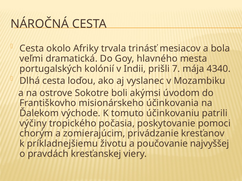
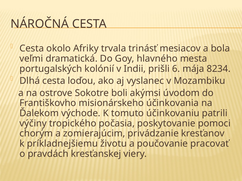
7: 7 -> 6 (176, 69)
4340: 4340 -> 8234 (219, 69)
najvyššej: najvyššej -> pracovať (210, 144)
